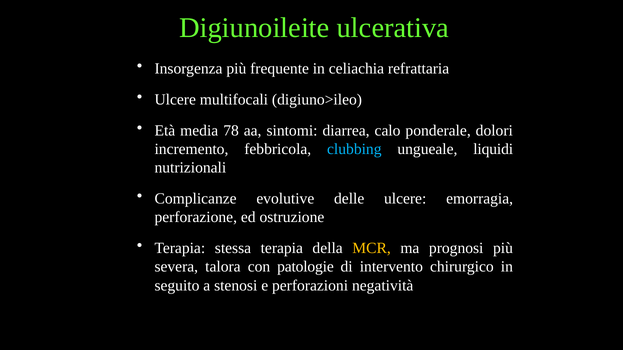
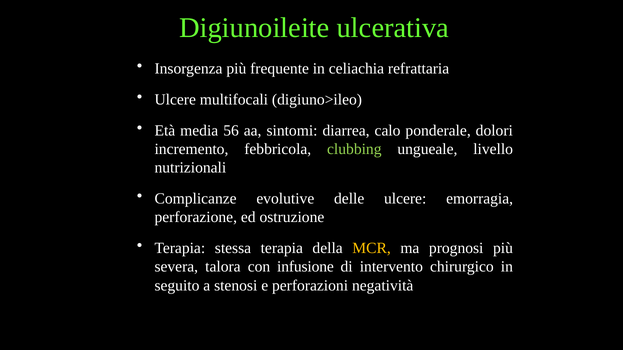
78: 78 -> 56 (231, 131)
clubbing colour: light blue -> light green (354, 149)
liquidi: liquidi -> livello (493, 149)
patologie: patologie -> infusione (305, 267)
